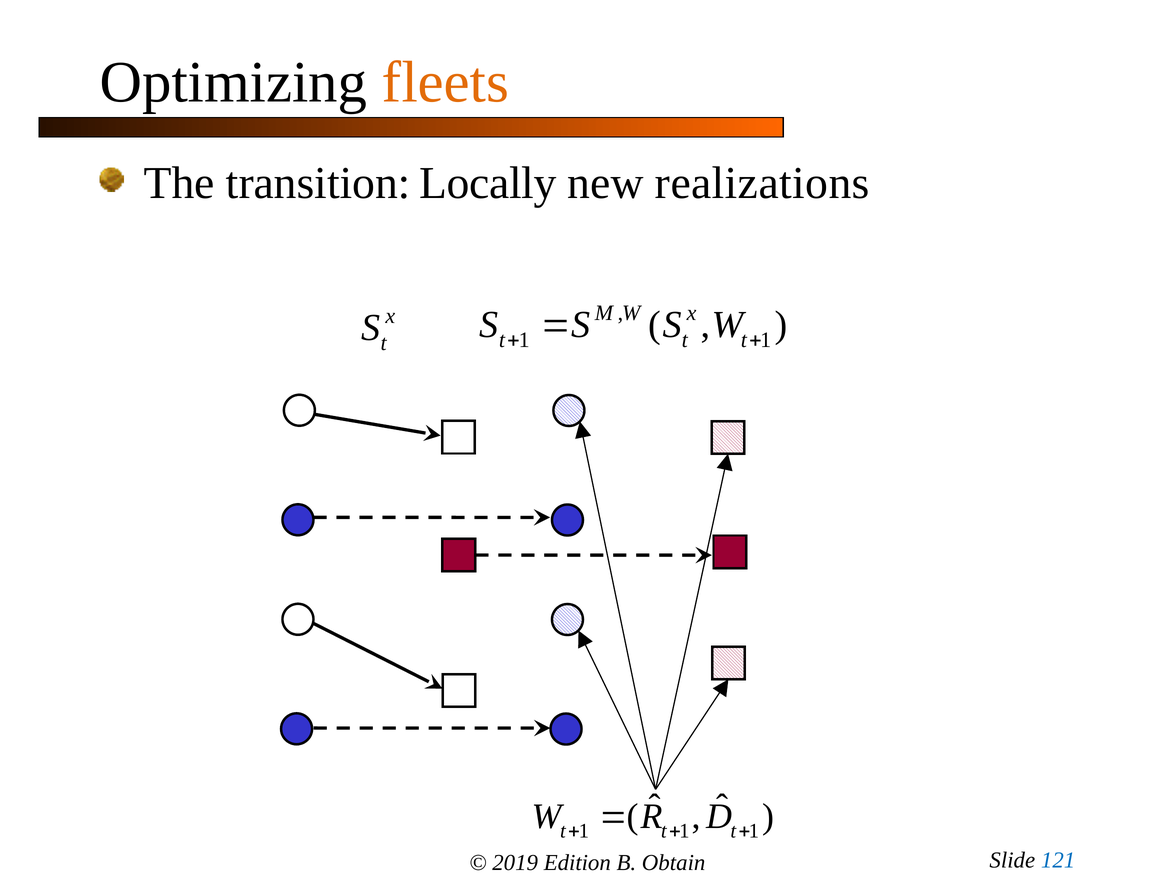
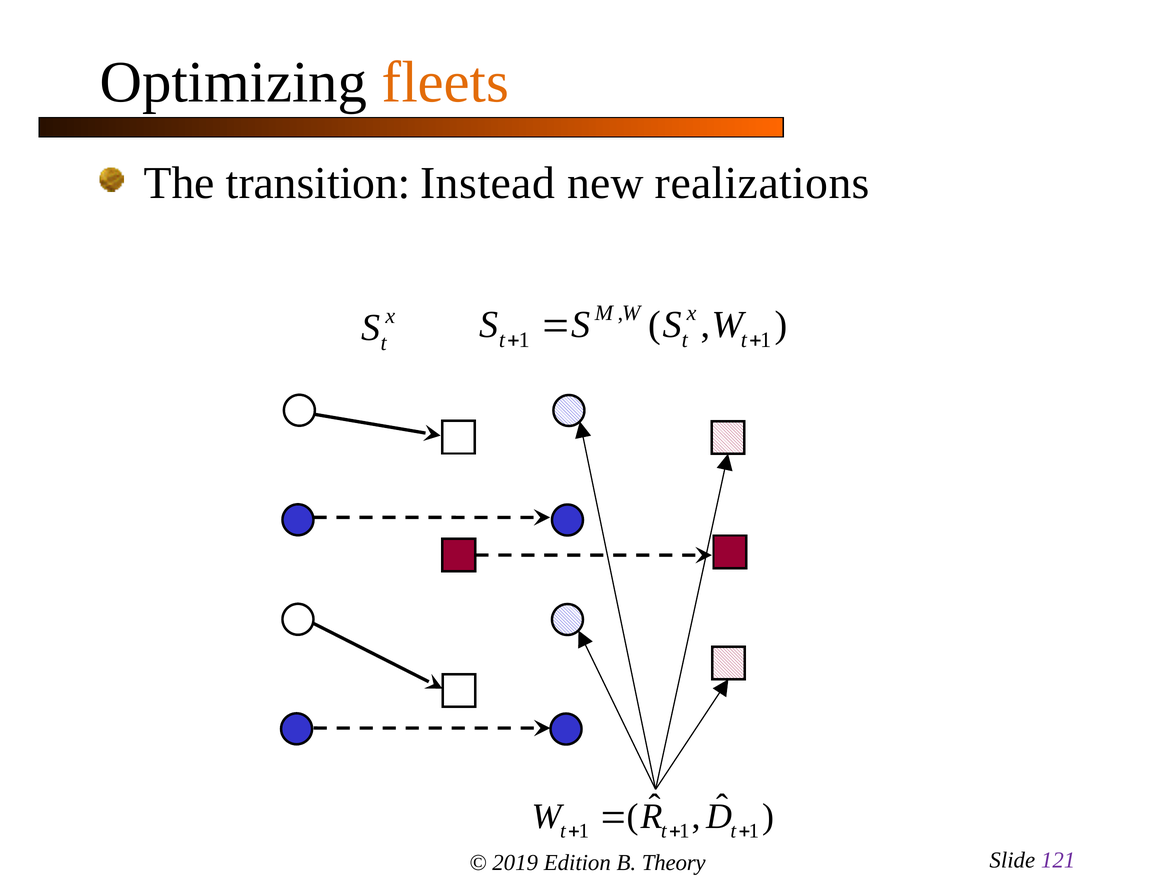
Locally: Locally -> Instead (488, 183)
121 colour: blue -> purple (1058, 861)
Obtain: Obtain -> Theory (674, 863)
